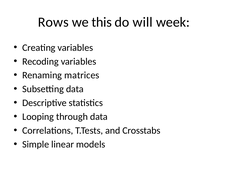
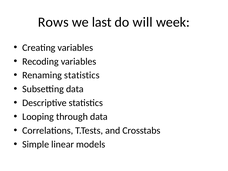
this: this -> last (102, 22)
Renaming matrices: matrices -> statistics (82, 75)
